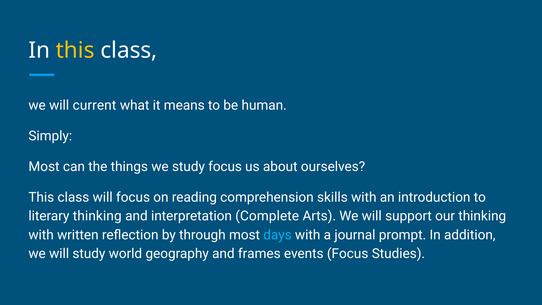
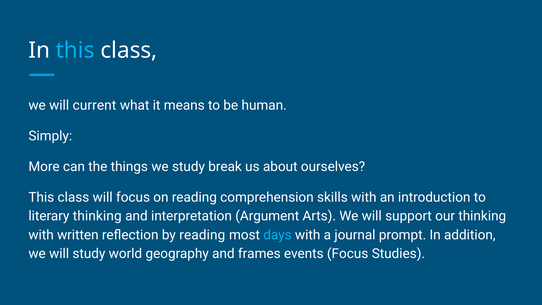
this colour: yellow -> light blue (75, 50)
Most: Most -> More (44, 167)
study focus: focus -> break (225, 167)
Complete: Complete -> Argument (267, 216)
by through: through -> reading (202, 235)
